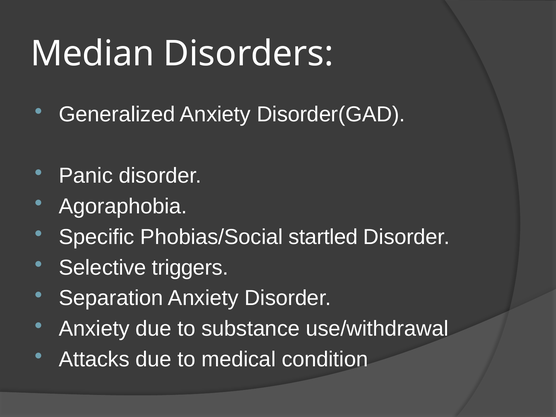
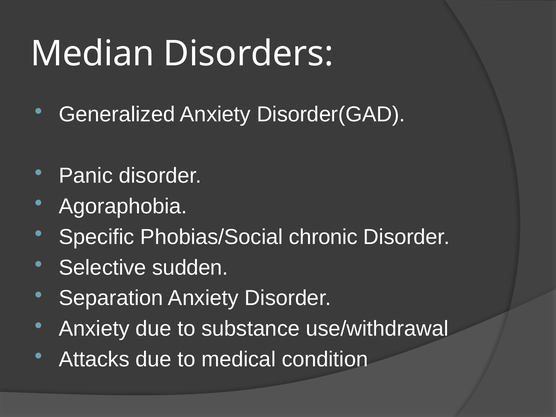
startled: startled -> chronic (323, 237)
triggers: triggers -> sudden (190, 268)
